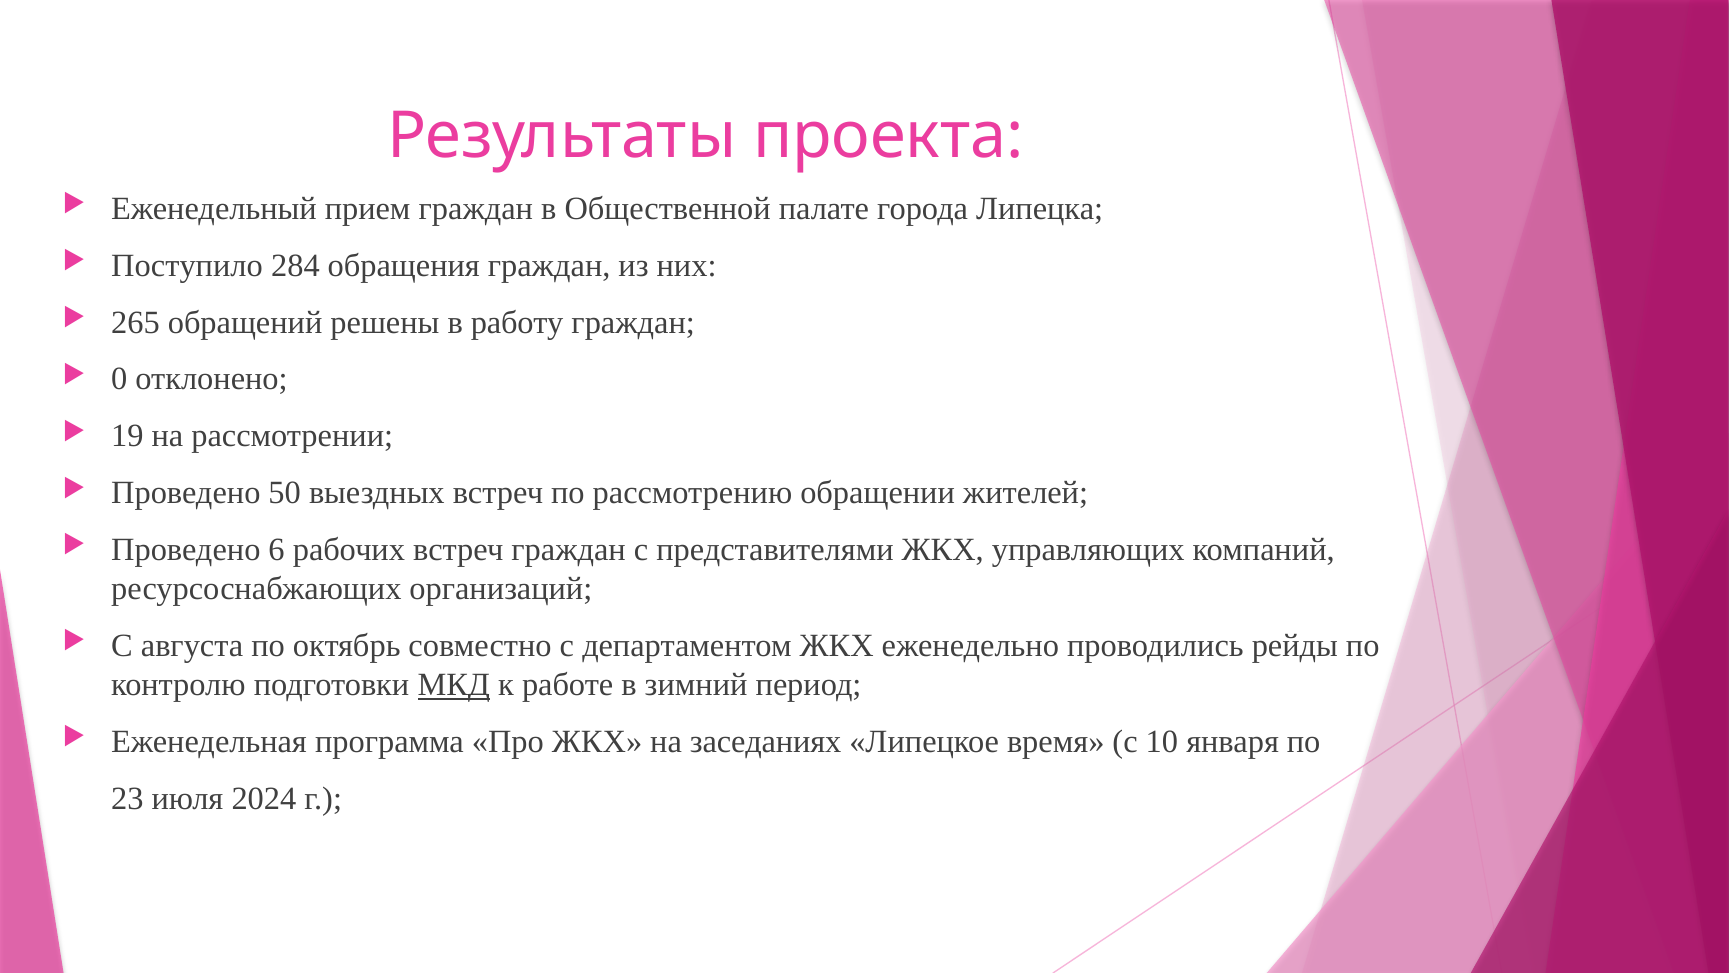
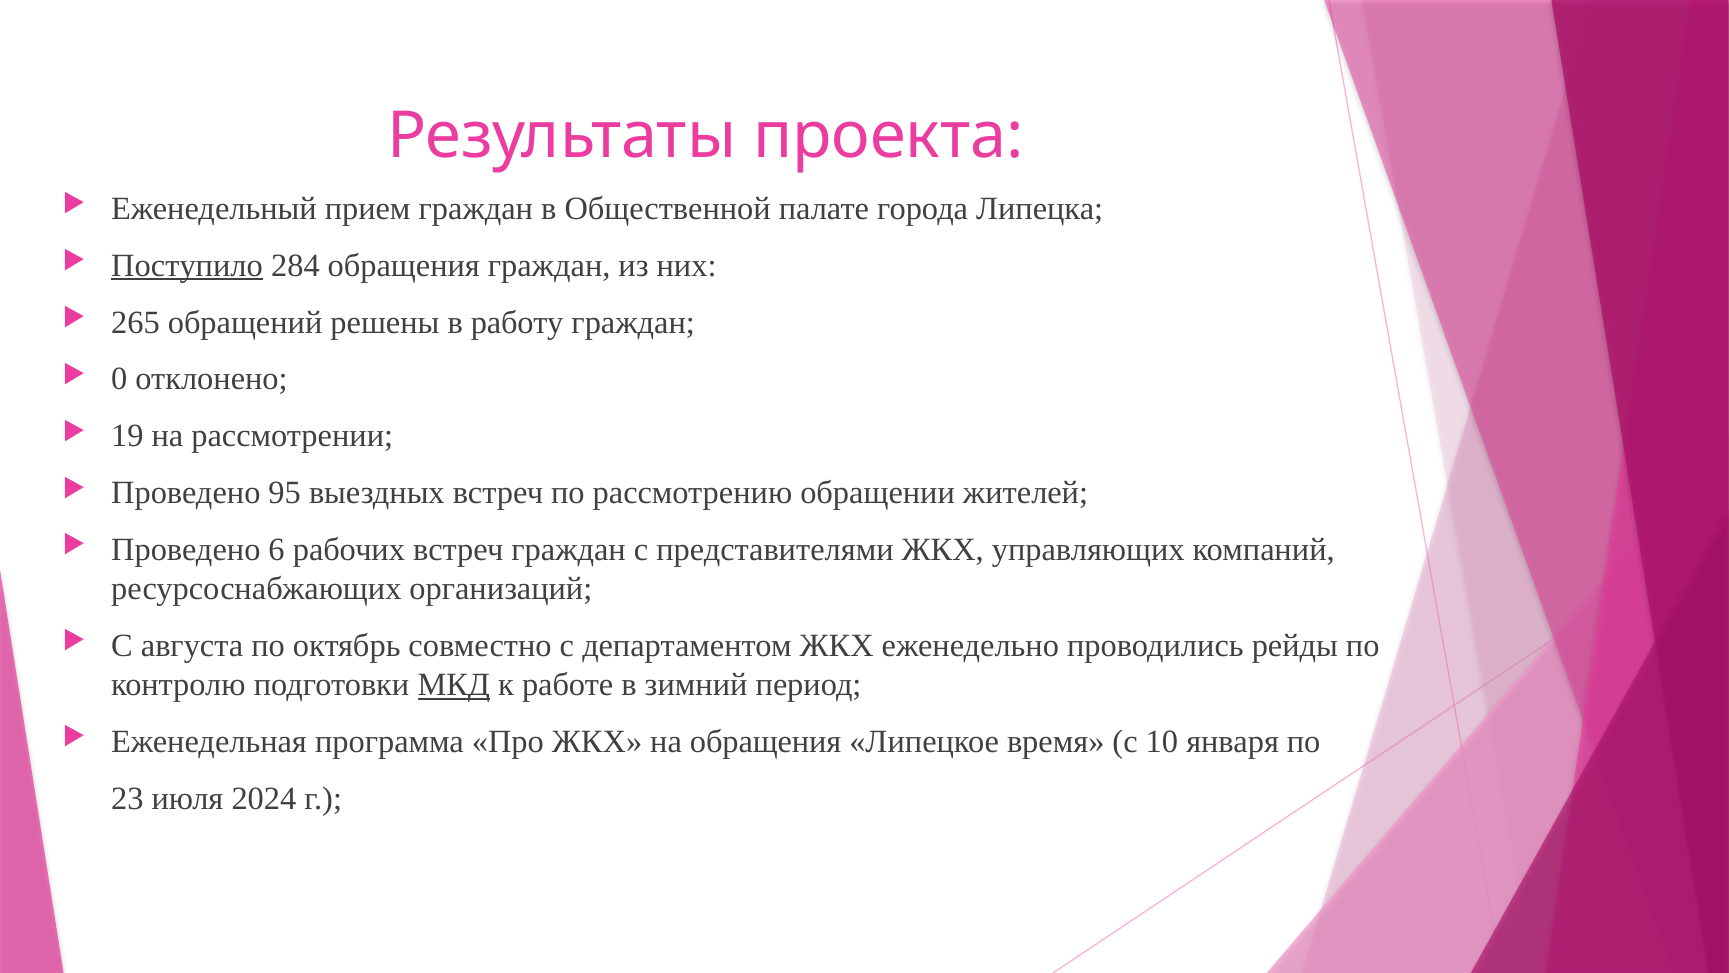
Поступило underline: none -> present (187, 265)
50: 50 -> 95 (285, 493)
на заседаниях: заседаниях -> обращения (766, 742)
